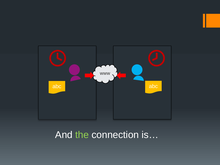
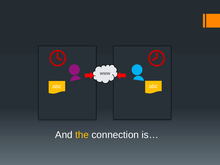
the colour: light green -> yellow (82, 135)
